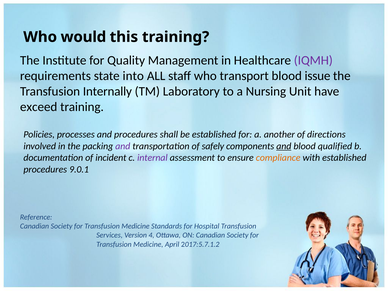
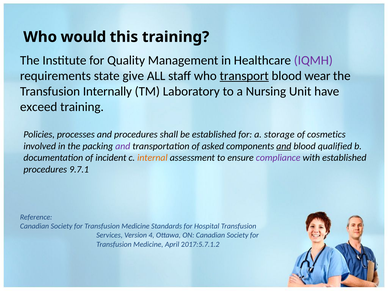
into: into -> give (133, 76)
transport underline: none -> present (244, 76)
issue: issue -> wear (317, 76)
another: another -> storage (279, 134)
directions: directions -> cosmetics (326, 134)
safely: safely -> asked (213, 146)
internal colour: purple -> orange (152, 158)
compliance colour: orange -> purple (278, 158)
9.0.1: 9.0.1 -> 9.7.1 (79, 169)
